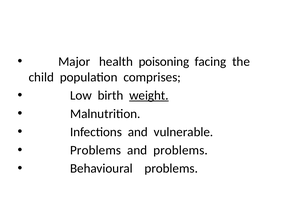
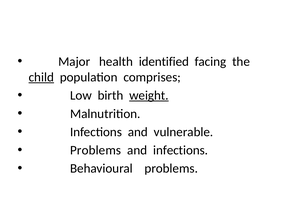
poisoning: poisoning -> identified (164, 62)
child underline: none -> present (41, 77)
and problems: problems -> infections (181, 151)
